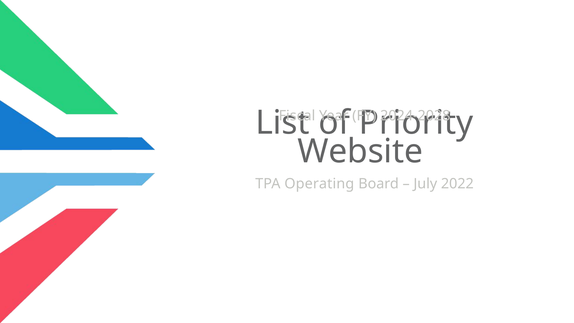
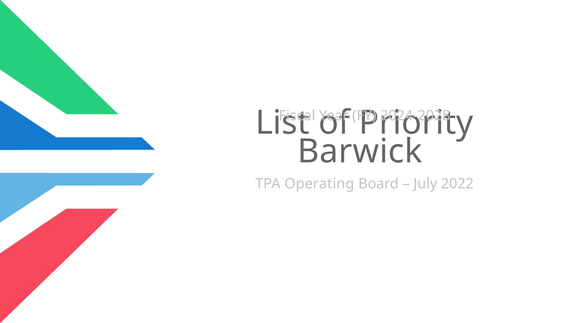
Website: Website -> Barwick (360, 152)
